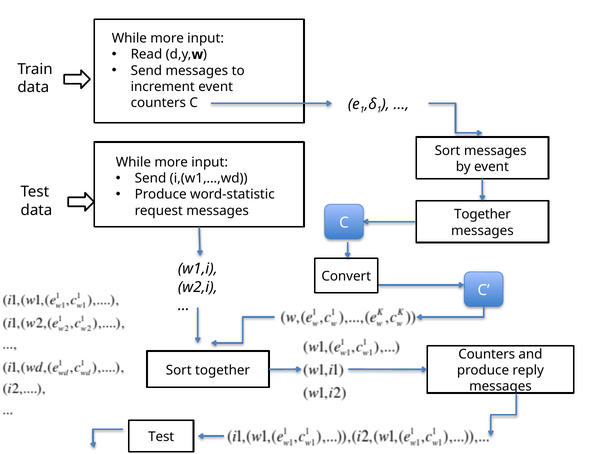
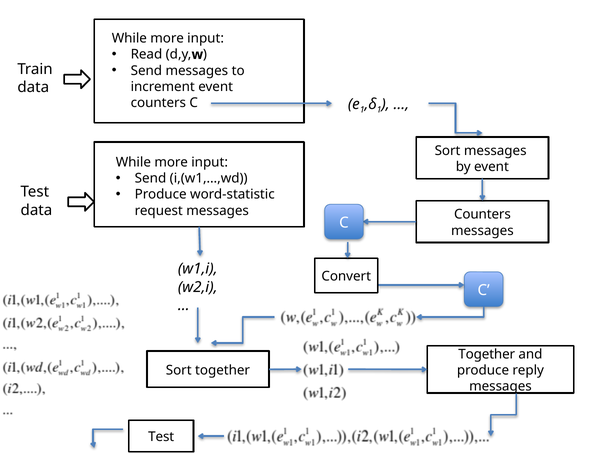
Together: Together -> Counters (482, 214)
Counters: Counters -> Together (487, 354)
